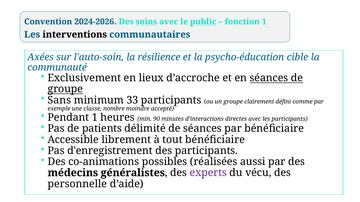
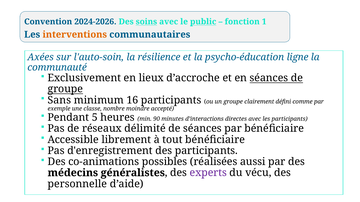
interventions colour: black -> orange (75, 35)
cible: cible -> ligne (298, 57)
33: 33 -> 16 (132, 100)
Pendant 1: 1 -> 5 (95, 118)
patients: patients -> réseaux (102, 129)
